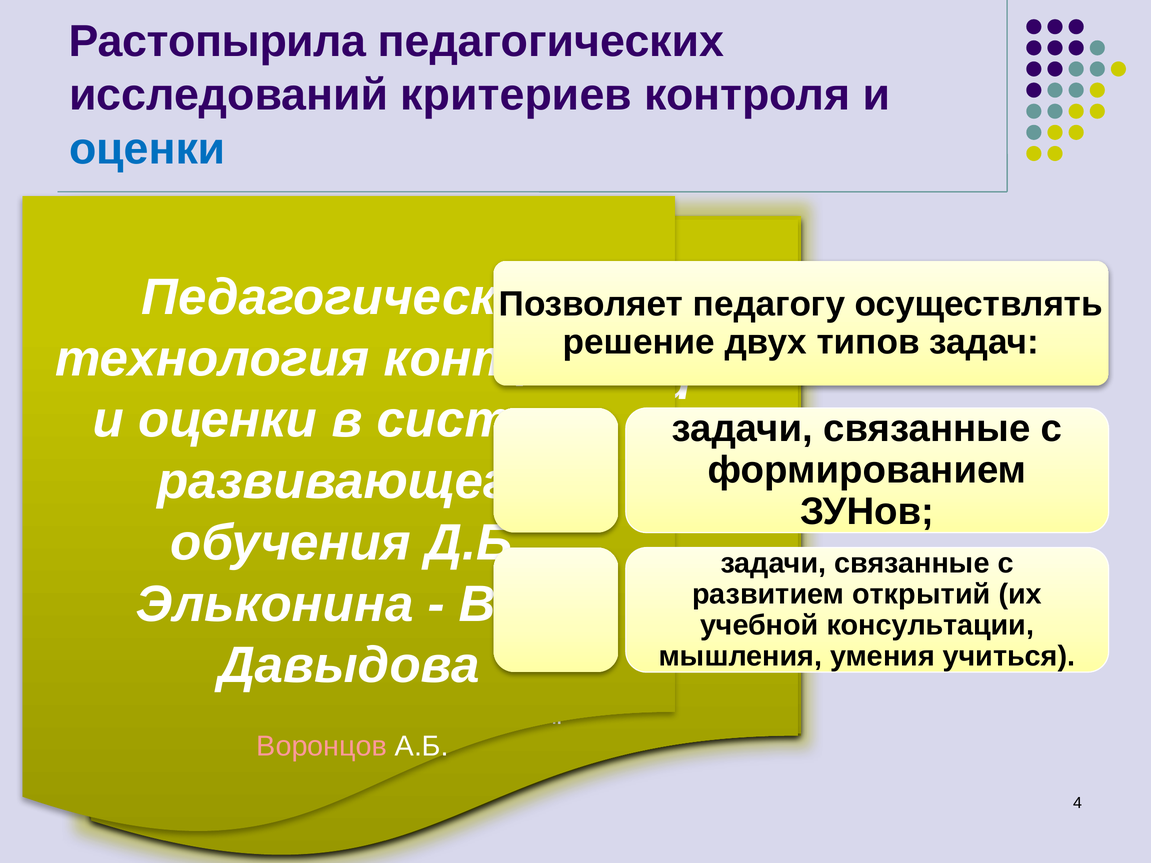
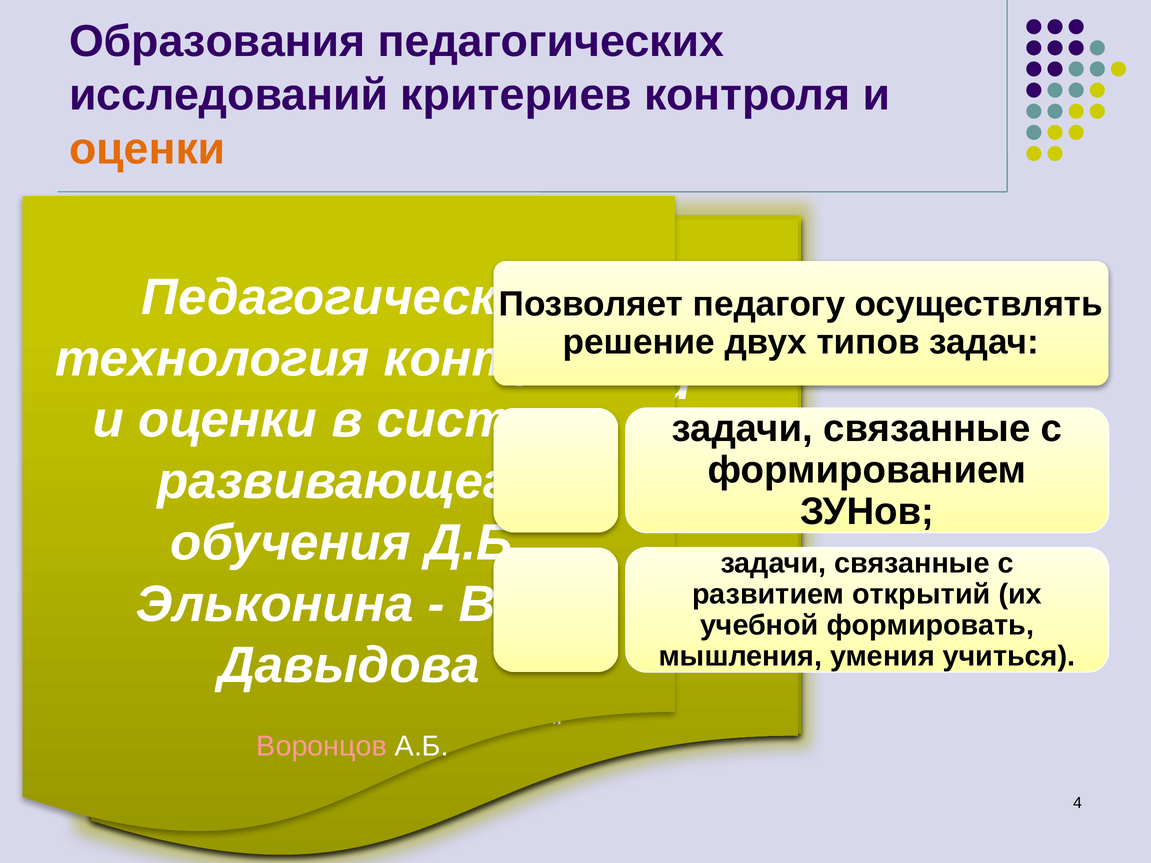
Растопырила: Растопырила -> Образования (217, 41)
оценки colour: blue -> orange (147, 149)
консультации: консультации -> формировать (930, 625)
